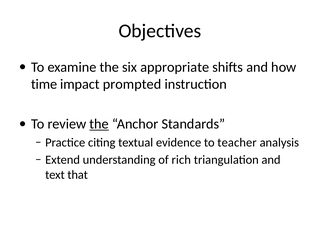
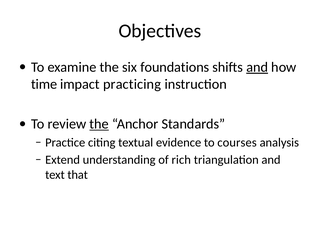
appropriate: appropriate -> foundations (175, 67)
and underline: none -> present (257, 67)
prompted: prompted -> practicing (132, 84)
teacher: teacher -> courses (237, 142)
